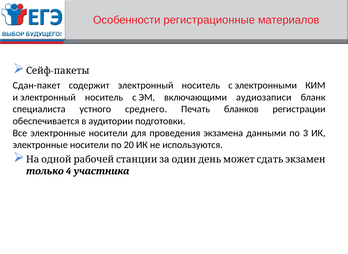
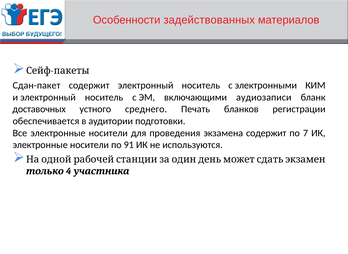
регистрационные: регистрационные -> задействованных (209, 20)
специалиста: специалиста -> доставочных (39, 109)
экзамена данными: данными -> содержит (266, 133)
3: 3 -> 7 (306, 133)
20: 20 -> 91 (129, 145)
